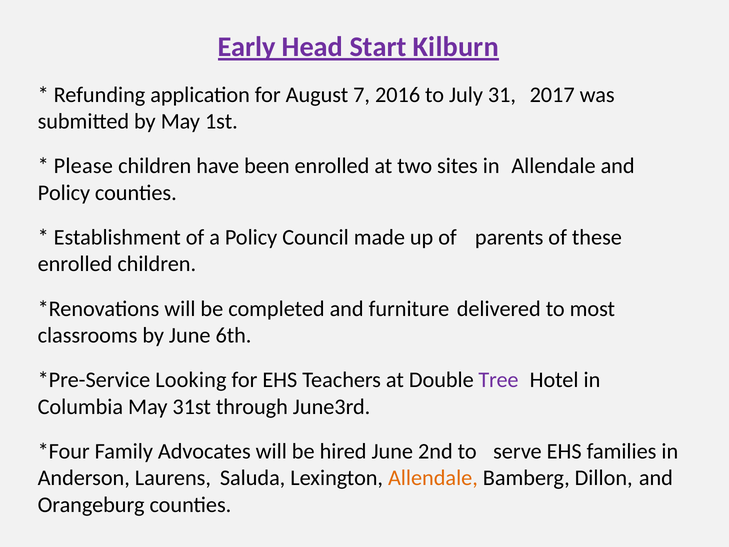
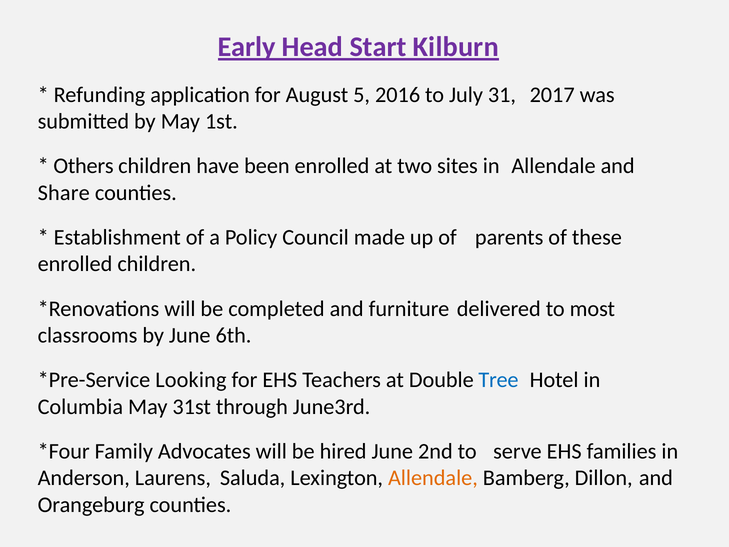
7: 7 -> 5 (362, 95)
Please: Please -> Others (84, 166)
Policy: Policy -> Share (64, 193)
Tree colour: purple -> blue (498, 380)
